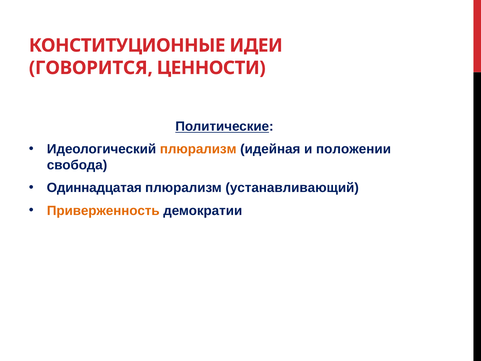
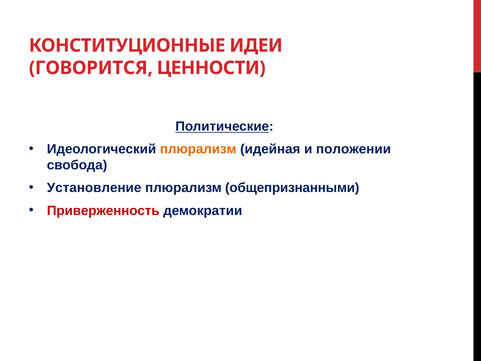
Одиннадцатая: Одиннадцатая -> Установление (94, 188)
устанавливающий: устанавливающий -> общепризнанными (292, 188)
Приверженность colour: orange -> red (103, 210)
